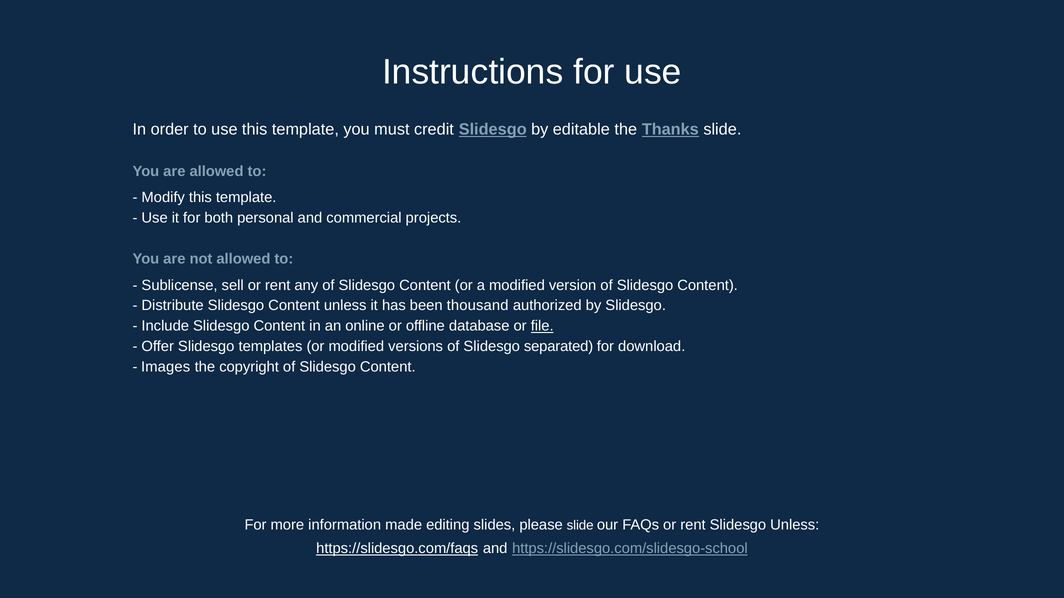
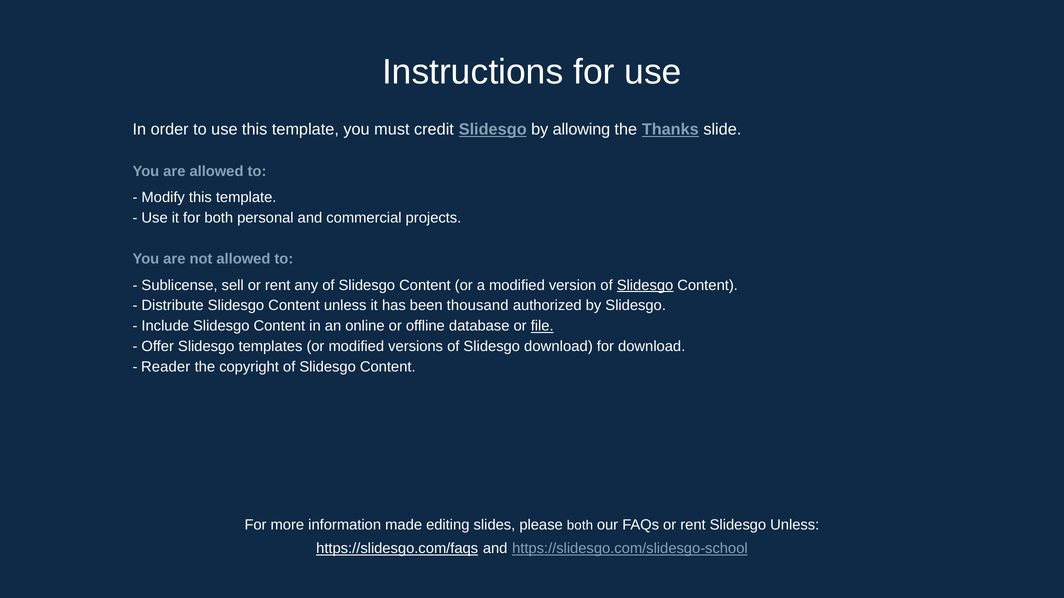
editable: editable -> allowing (581, 129)
Slidesgo underline: none -> present (645, 285)
Slidesgo separated: separated -> download (558, 347)
Images: Images -> Reader (166, 367)
please slide: slide -> both (580, 526)
